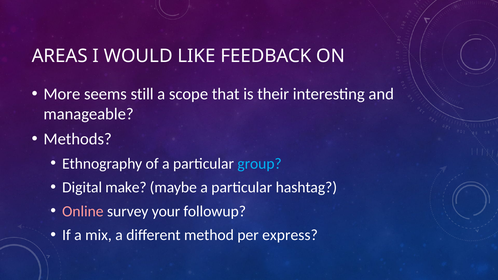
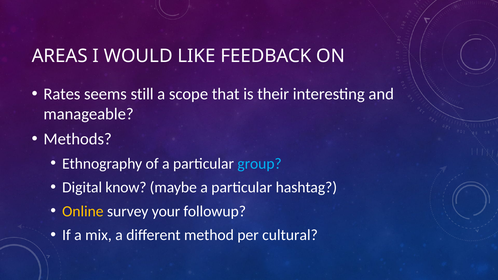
More: More -> Rates (62, 94)
make: make -> know (126, 188)
Online colour: pink -> yellow (83, 211)
express: express -> cultural (290, 235)
